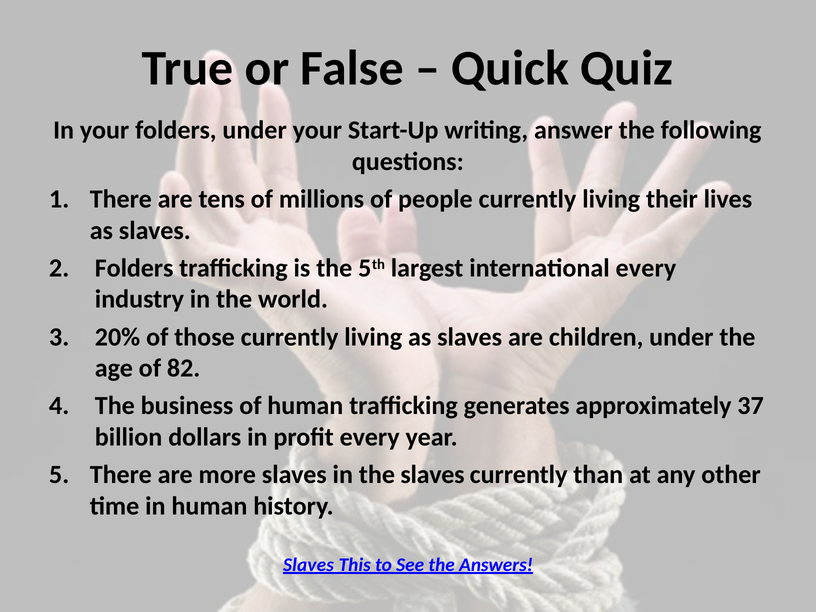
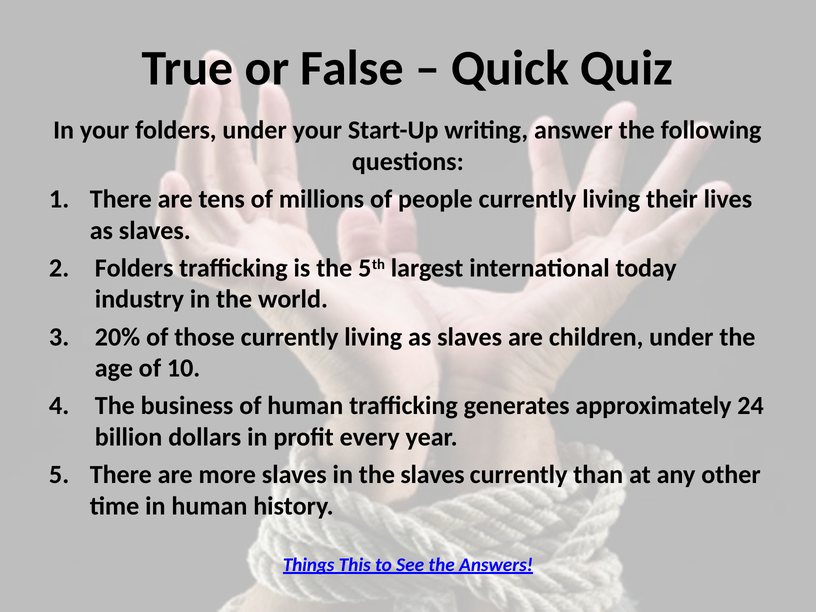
international every: every -> today (646, 268)
82: 82 -> 10 (184, 368)
37: 37 -> 24 (751, 406)
Slaves: Slaves -> Things (309, 565)
